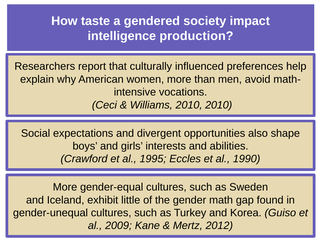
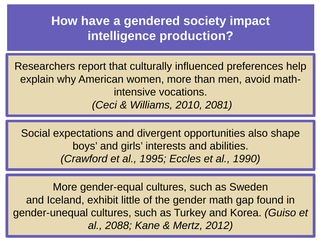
taste: taste -> have (95, 21)
2010 2010: 2010 -> 2081 (219, 105)
2009: 2009 -> 2088 (119, 225)
